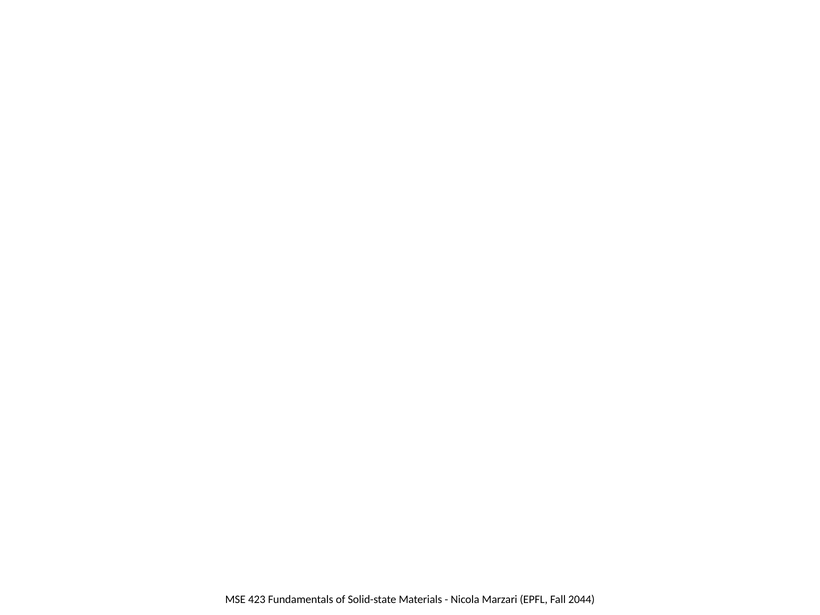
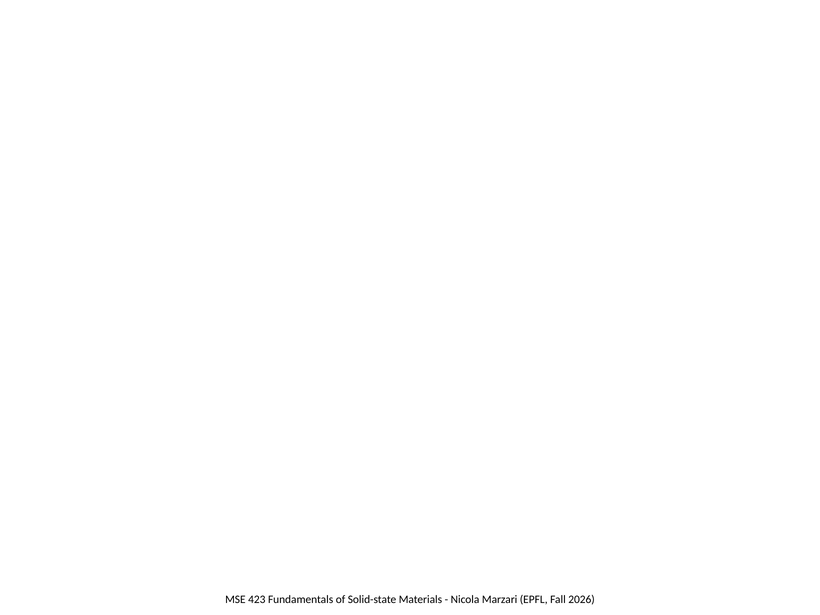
2044: 2044 -> 2026 (582, 599)
